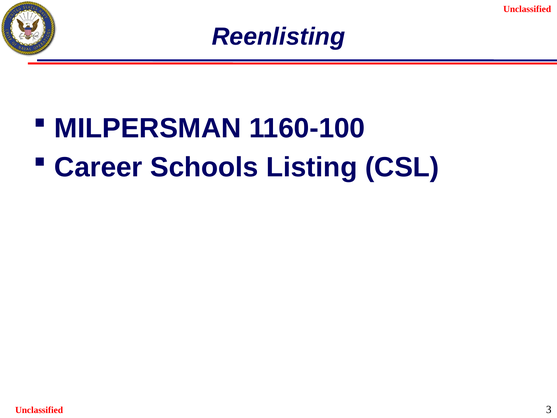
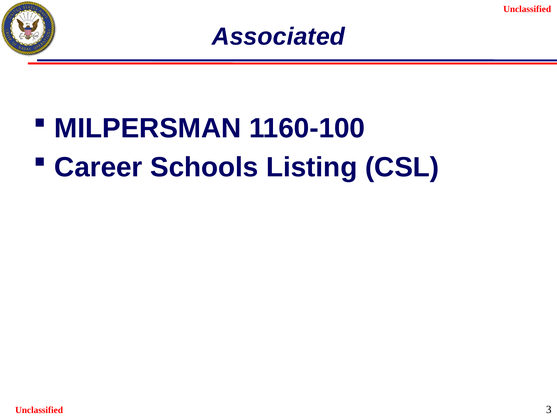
Reenlisting: Reenlisting -> Associated (278, 37)
